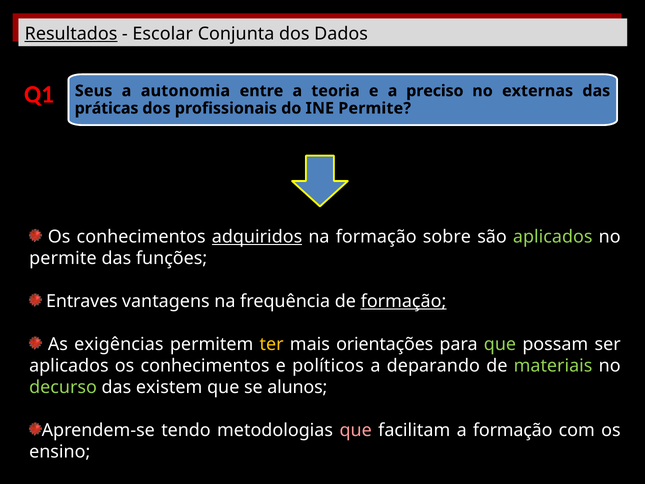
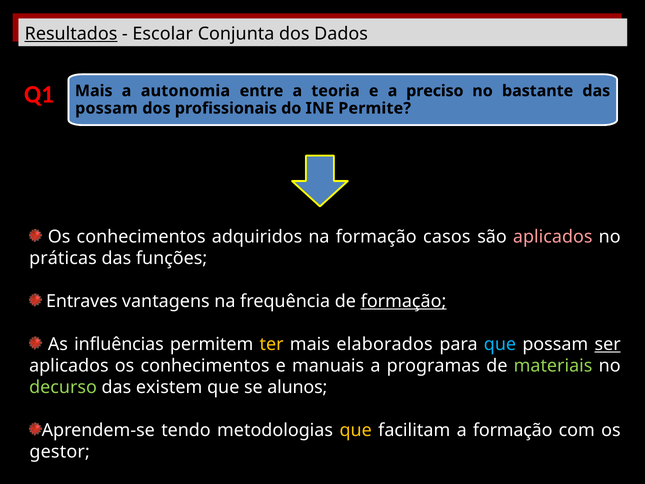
Seus: Seus -> Mais (94, 91)
externas: externas -> bastante (538, 91)
práticas: práticas -> possam (106, 108)
adquiridos underline: present -> none (257, 237)
sobre: sobre -> casos (447, 237)
aplicados colour: light green -> pink (553, 237)
permite: permite -> práticas (63, 258)
exigências: exigências -> influências (119, 344)
orientações: orientações -> elaborados (385, 344)
que colour: light green -> light blue (500, 344)
ser underline: none -> present (608, 344)
políticos: políticos -> manuais (328, 366)
deparando: deparando -> programas (433, 366)
que colour: pink -> yellow (356, 430)
ensino: ensino -> gestor (60, 452)
